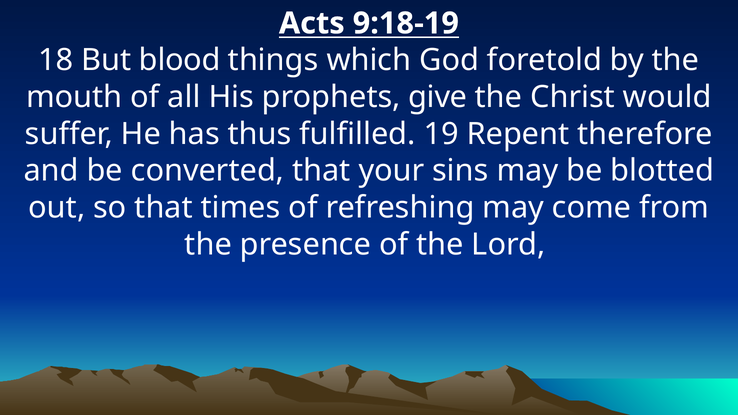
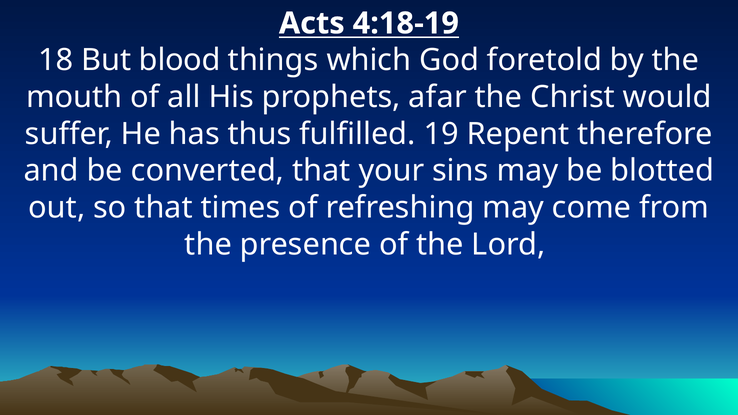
9:18-19: 9:18-19 -> 4:18-19 (406, 23)
give: give -> afar (438, 97)
